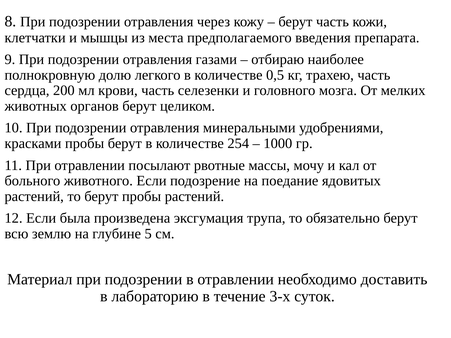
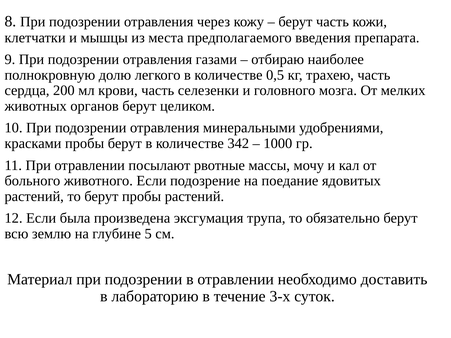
254: 254 -> 342 (238, 144)
